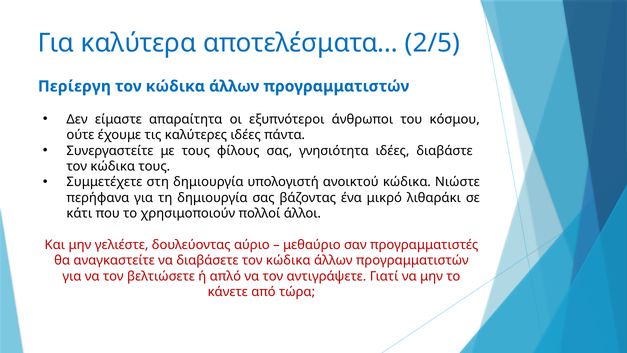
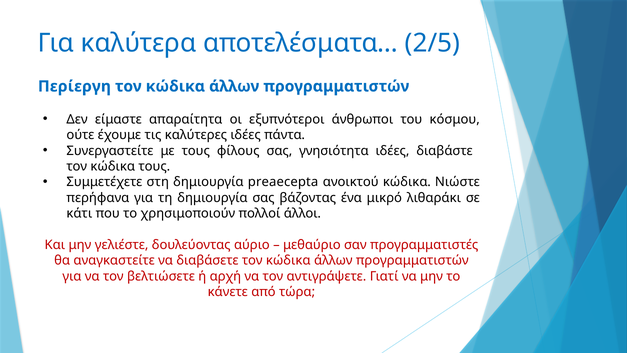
υπολογιστή: υπολογιστή -> preaecepta (283, 182)
απλό: απλό -> αρχή (225, 276)
